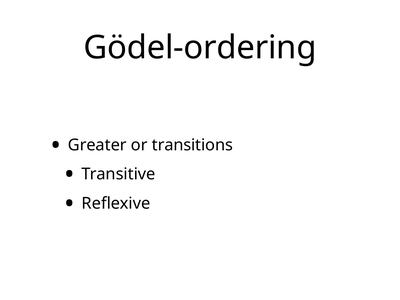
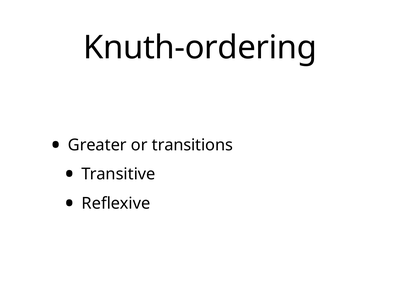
Gödel-ordering: Gödel-ordering -> Knuth-ordering (200, 48)
